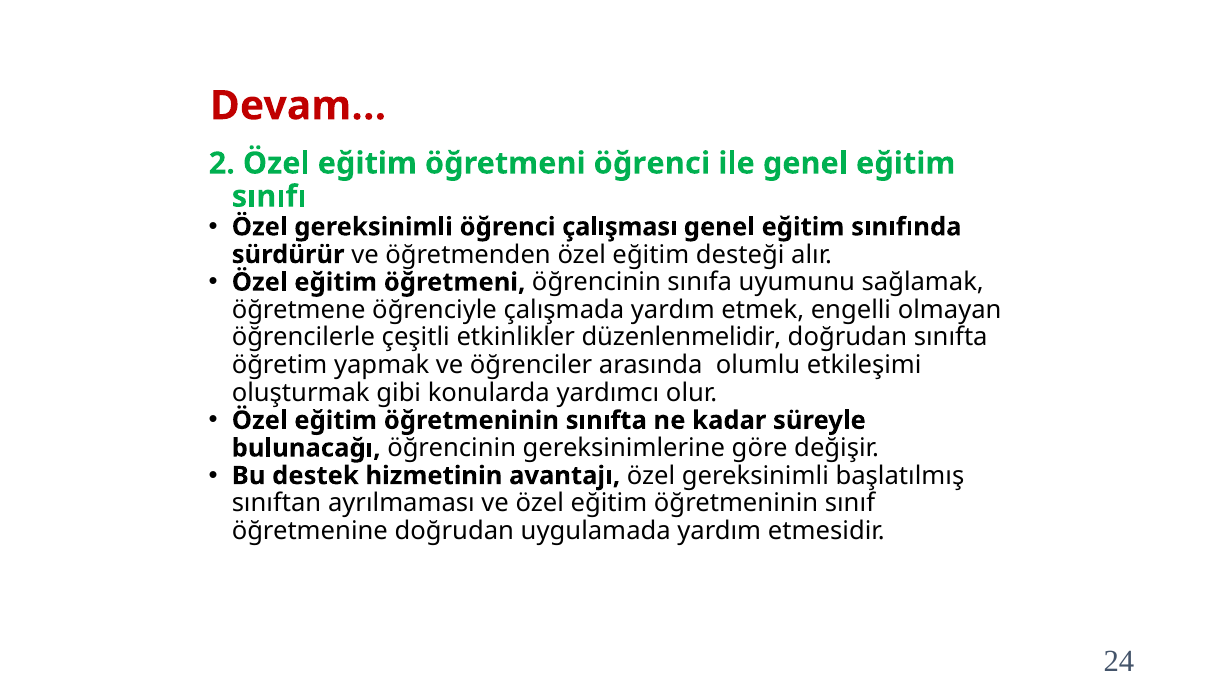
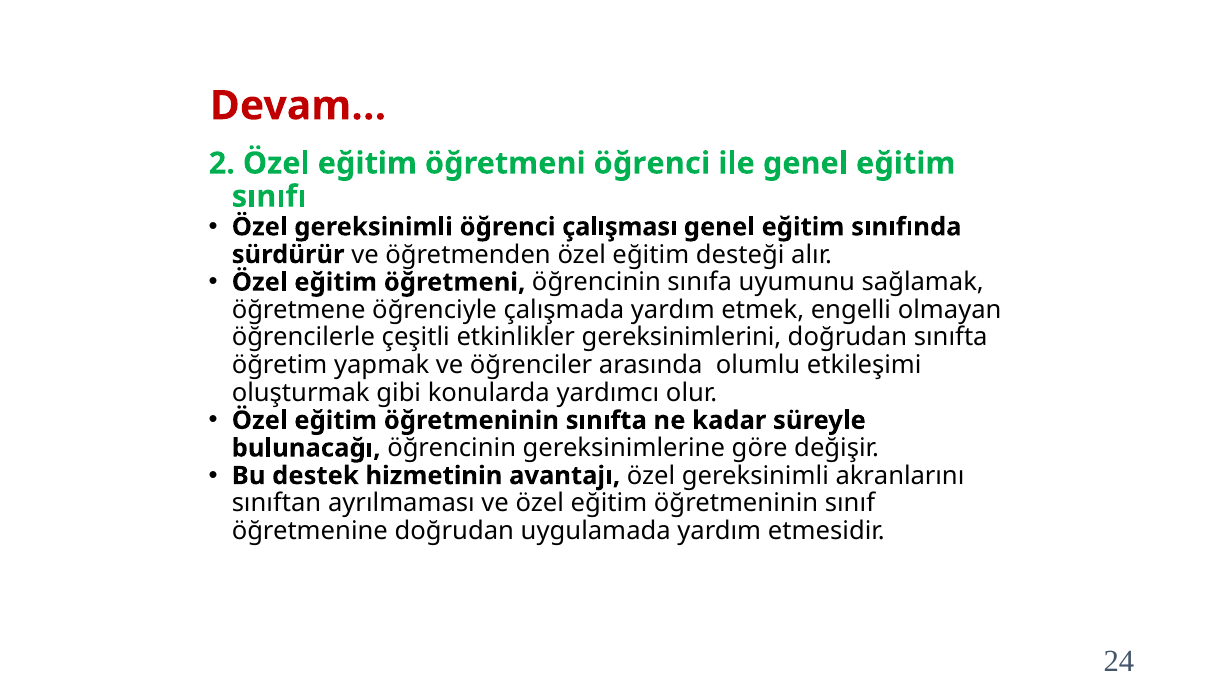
düzenlenmelidir: düzenlenmelidir -> gereksinimlerini (681, 337)
başlatılmış: başlatılmış -> akranlarını (900, 476)
